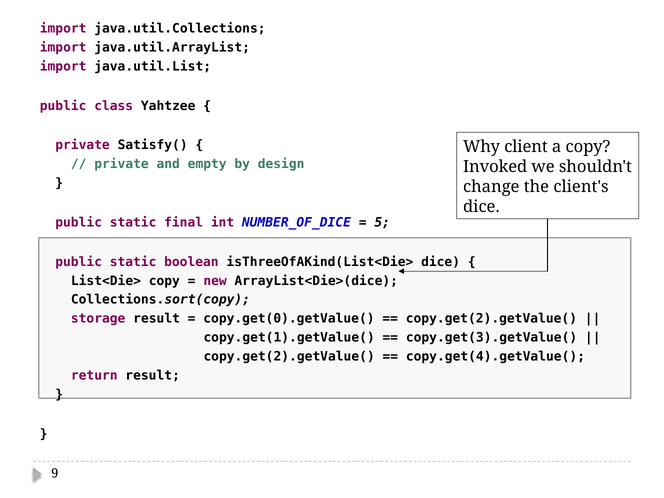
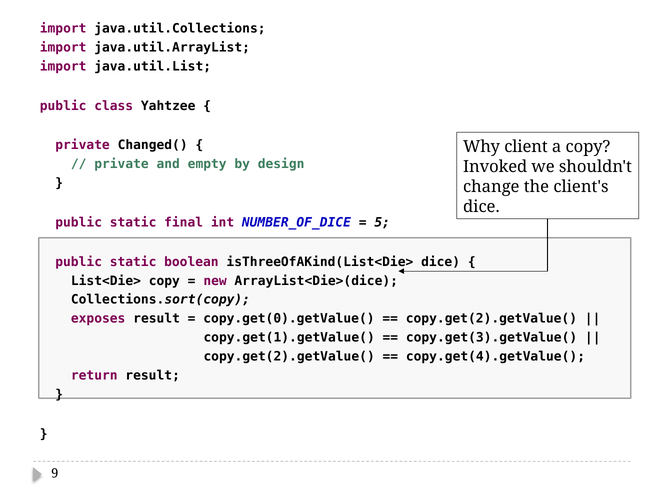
Satisfy(: Satisfy( -> Changed( (153, 145)
storage: storage -> exposes (98, 319)
